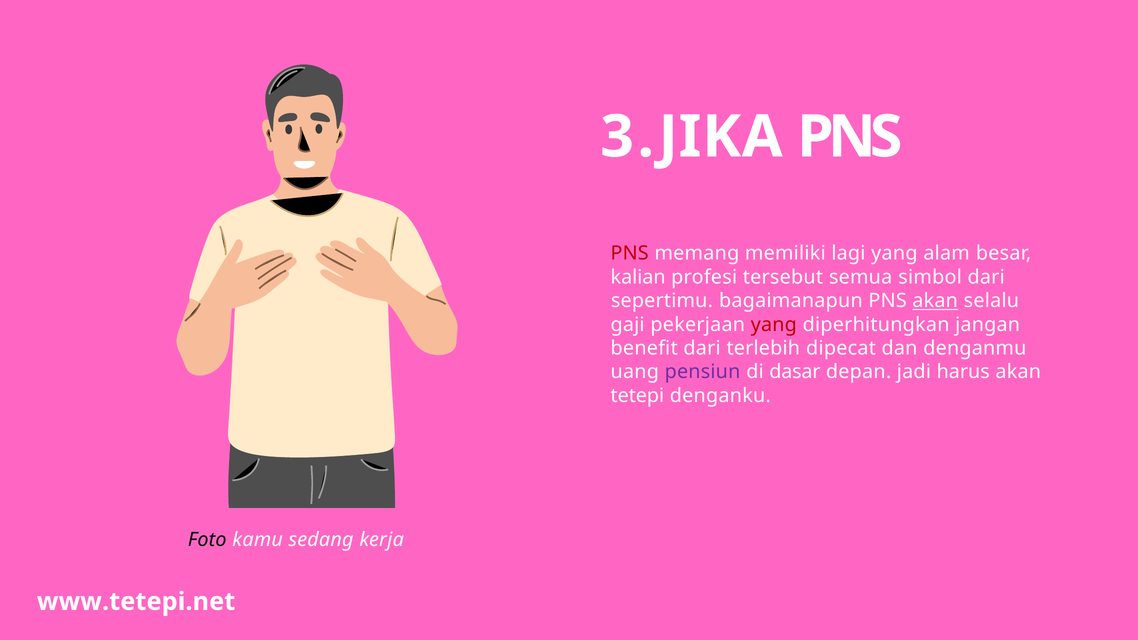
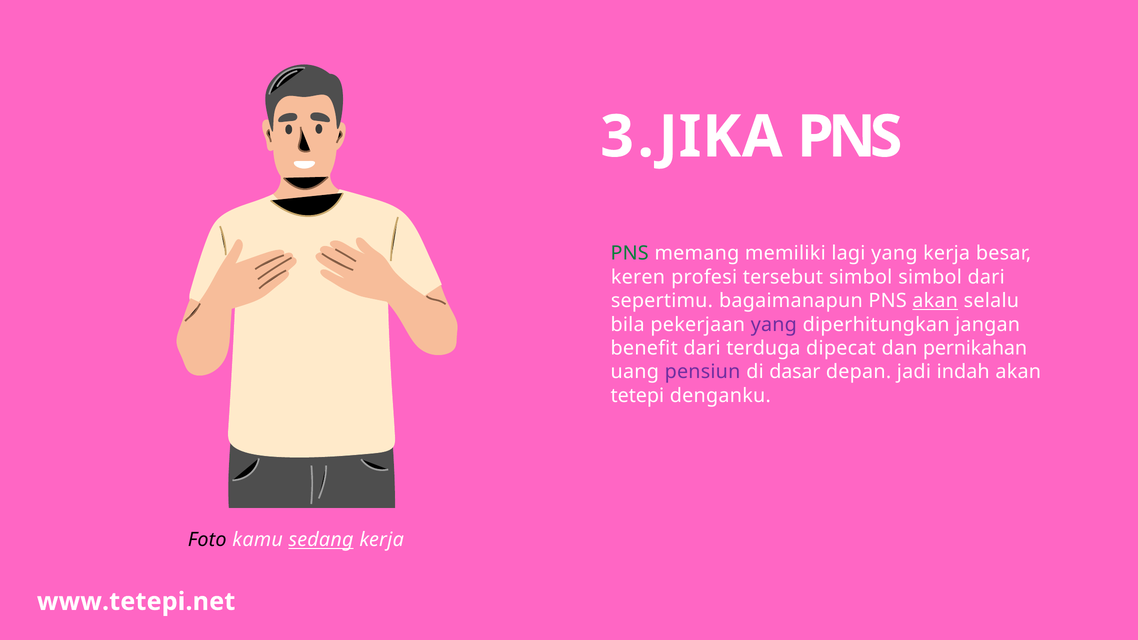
PNS colour: red -> green (630, 254)
yang alam: alam -> kerja (947, 254)
kalian: kalian -> keren (638, 277)
tersebut semua: semua -> simbol (861, 277)
gaji: gaji -> bila (628, 325)
yang colour: red -> purple (774, 325)
terlebih: terlebih -> terduga (763, 348)
denganmu: denganmu -> pernikahan (975, 348)
harus: harus -> indah (963, 372)
sedang underline: none -> present (321, 540)
